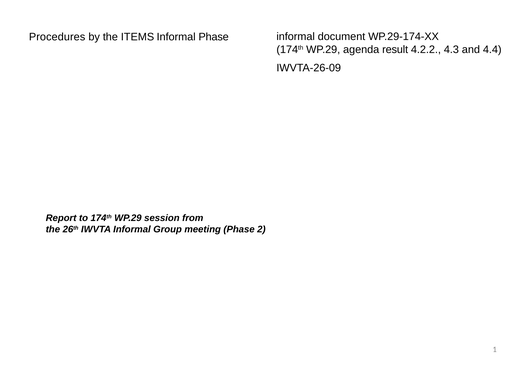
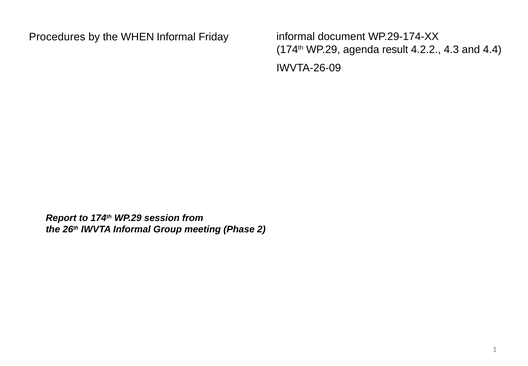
ITEMS: ITEMS -> WHEN (137, 37)
Informal Phase: Phase -> Friday (214, 37)
